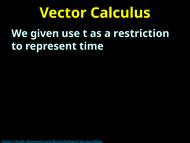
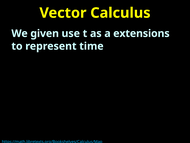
restriction: restriction -> extensions (141, 33)
